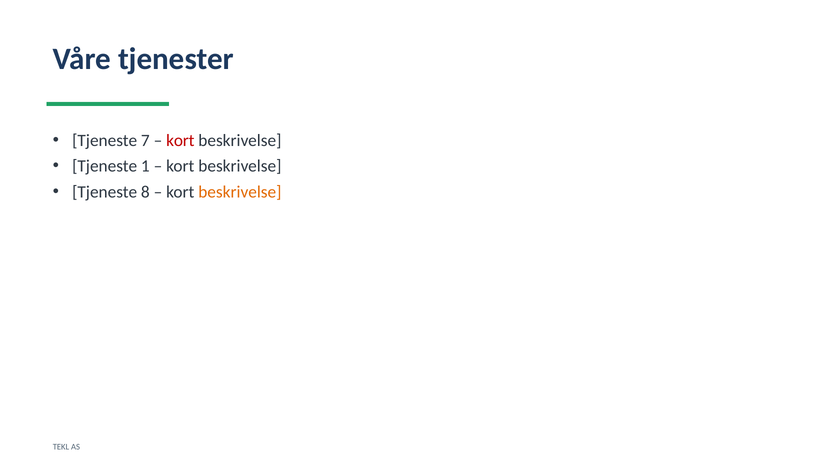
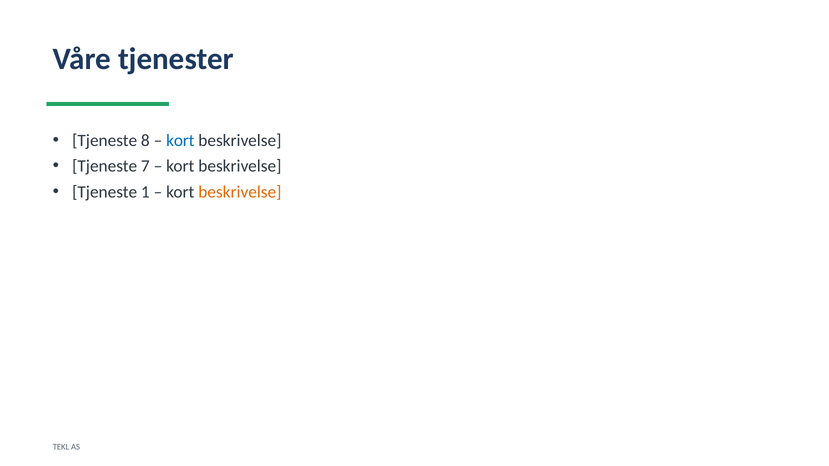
7: 7 -> 8 (145, 140)
kort colour: red -> blue (180, 140)
1: 1 -> 7 (145, 166)
8: 8 -> 1 (145, 192)
